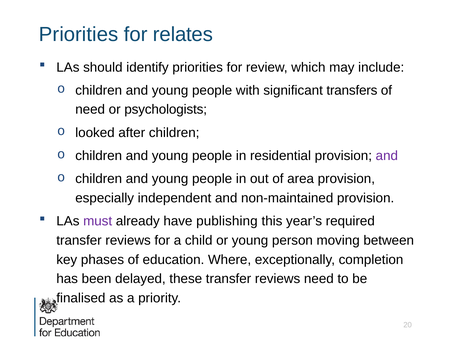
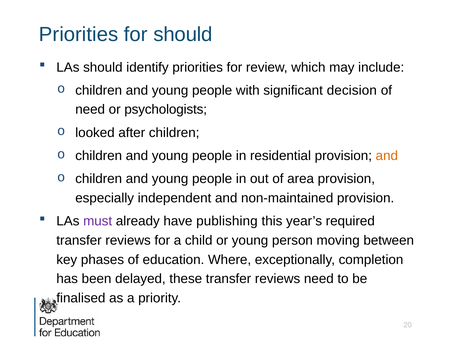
for relates: relates -> should (183, 34)
transfers: transfers -> decision (352, 90)
and colour: purple -> orange (387, 156)
